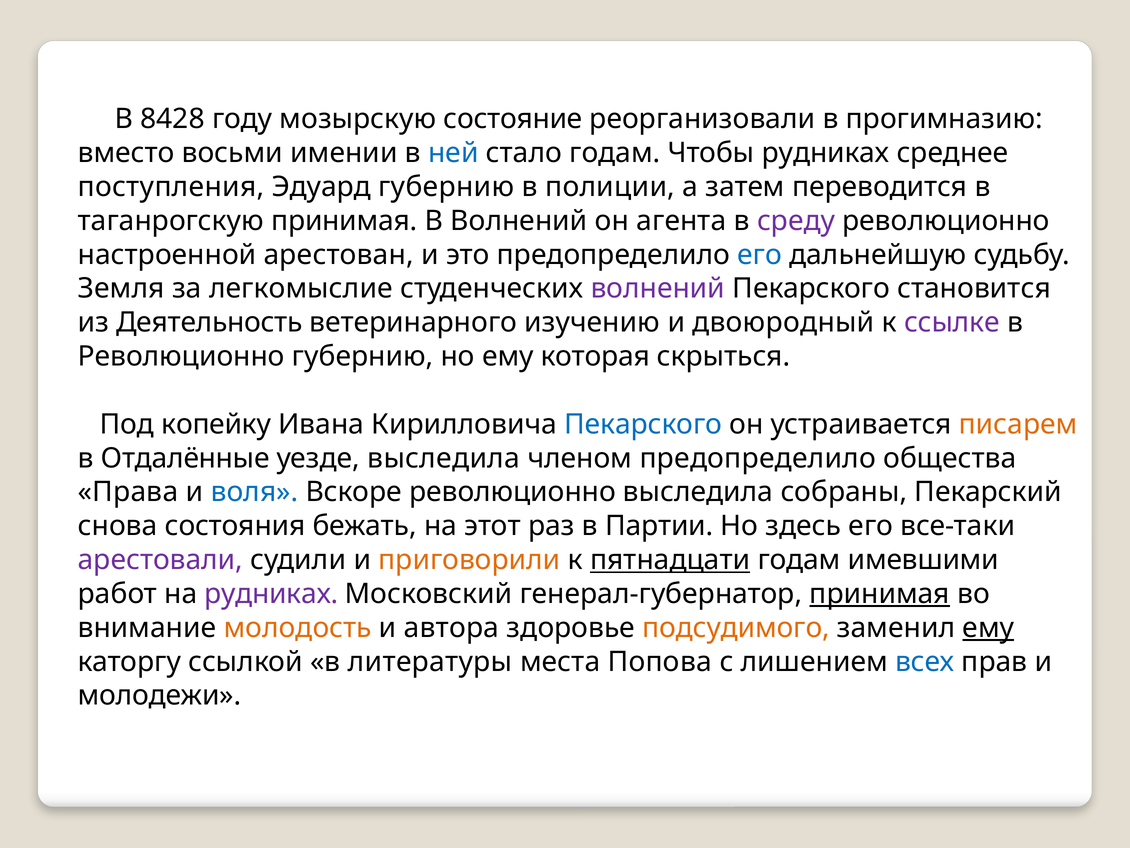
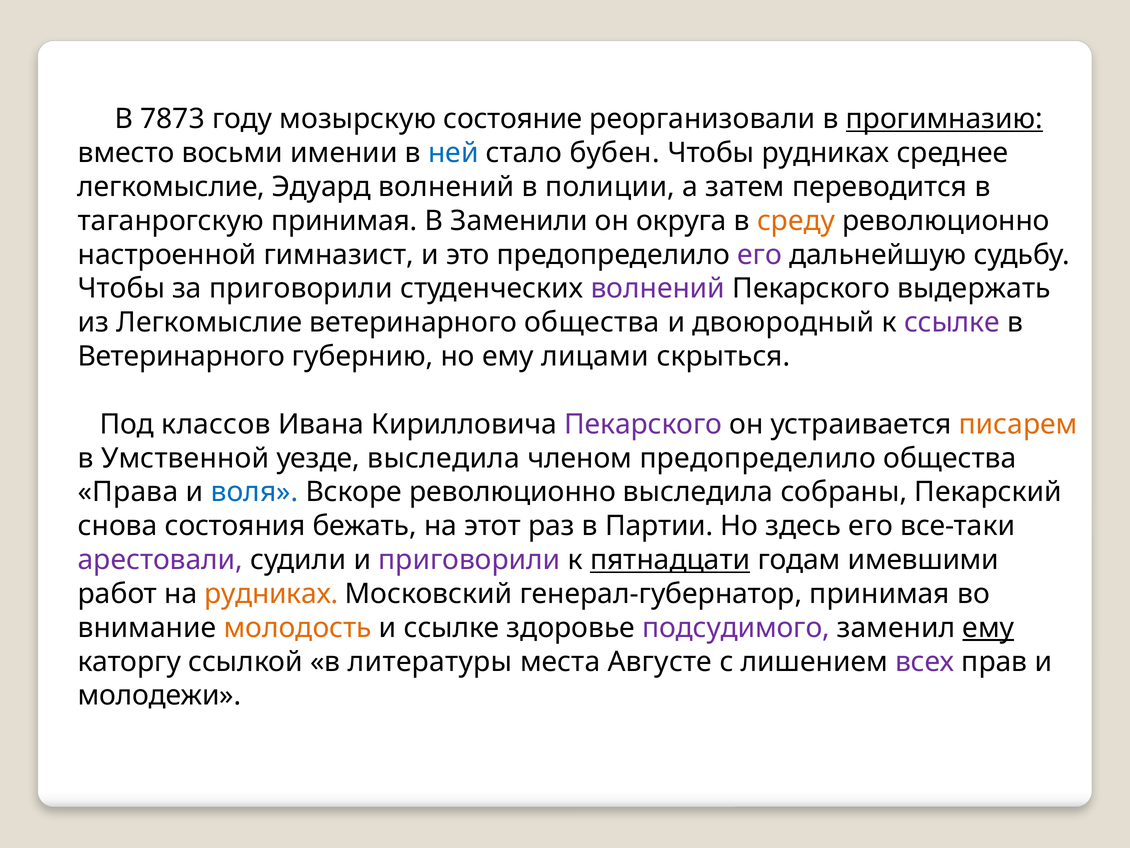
8428: 8428 -> 7873 (172, 119)
прогимназию underline: none -> present (944, 119)
стало годам: годам -> бубен (615, 153)
поступления: поступления -> легкомыслие (171, 187)
Эдуард губернию: губернию -> волнений (446, 187)
В Волнений: Волнений -> Заменили (519, 221)
агента: агента -> округа (681, 221)
среду colour: purple -> orange (796, 221)
арестован: арестован -> гимназист (339, 255)
его colour: blue -> purple (760, 255)
Земля: Земля -> Чтобы (121, 288)
за легкомыслие: легкомыслие -> приговорили (301, 288)
становится: становится -> выдержать (974, 288)
из Деятельность: Деятельность -> Легкомыслие (209, 322)
ветеринарного изучению: изучению -> общества (592, 322)
Революционно: Революционно -> Ветеринарного (181, 356)
которая: которая -> лицами (595, 356)
копейку: копейку -> классов (216, 424)
Пекарского colour: blue -> purple (643, 424)
Отдалённые: Отдалённые -> Умственной (185, 458)
приговорили colour: orange -> purple (469, 560)
рудниках colour: purple -> orange (271, 594)
принимая underline: present -> none (880, 594)
и автора: автора -> ссылке (452, 627)
подсудимого colour: orange -> purple (736, 627)
Попова: Попова -> Августе (660, 661)
всех colour: blue -> purple (925, 661)
